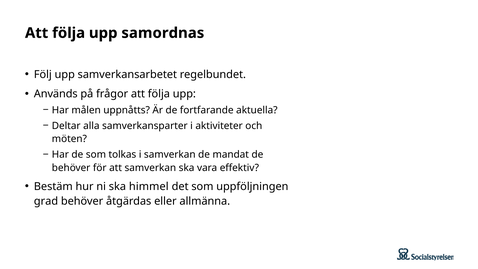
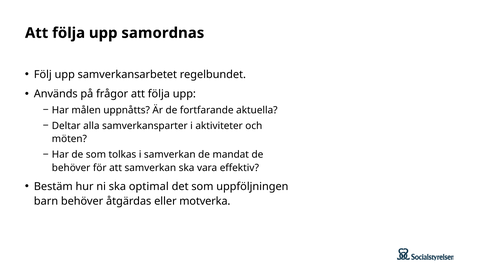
himmel: himmel -> optimal (149, 187)
grad: grad -> barn (46, 201)
allmänna: allmänna -> motverka (205, 201)
